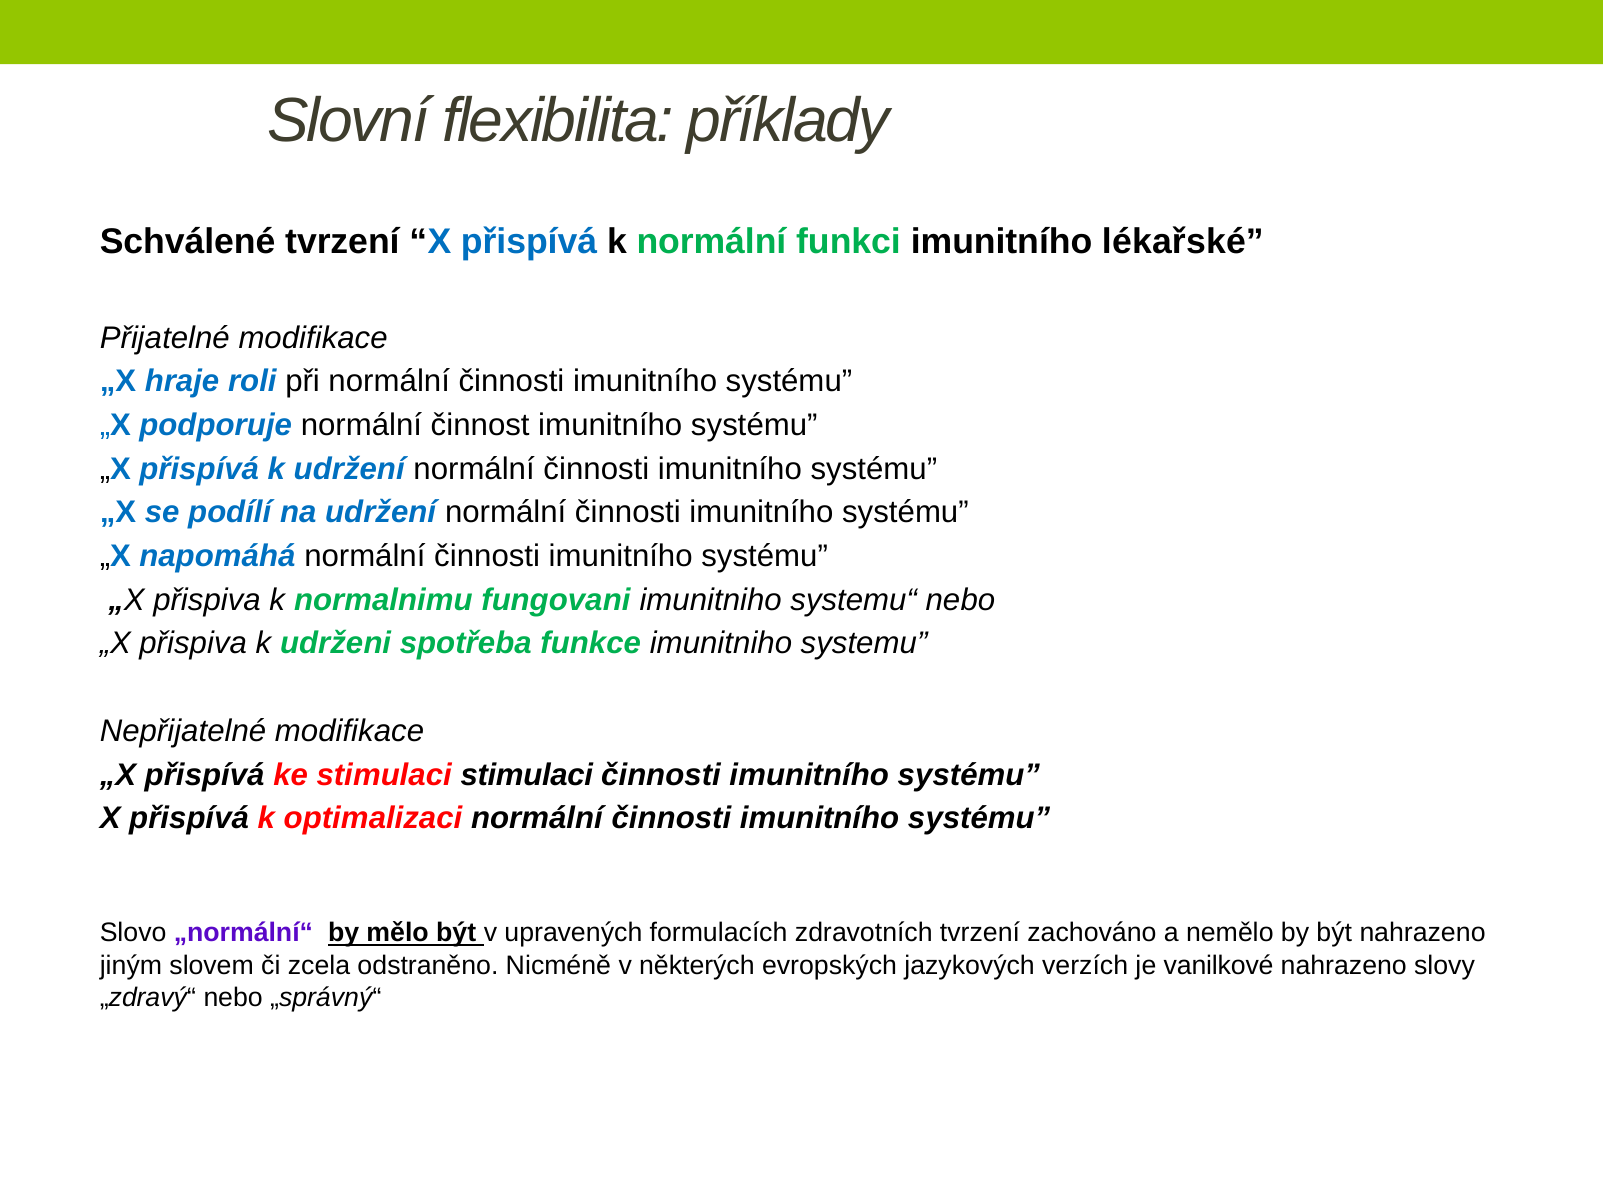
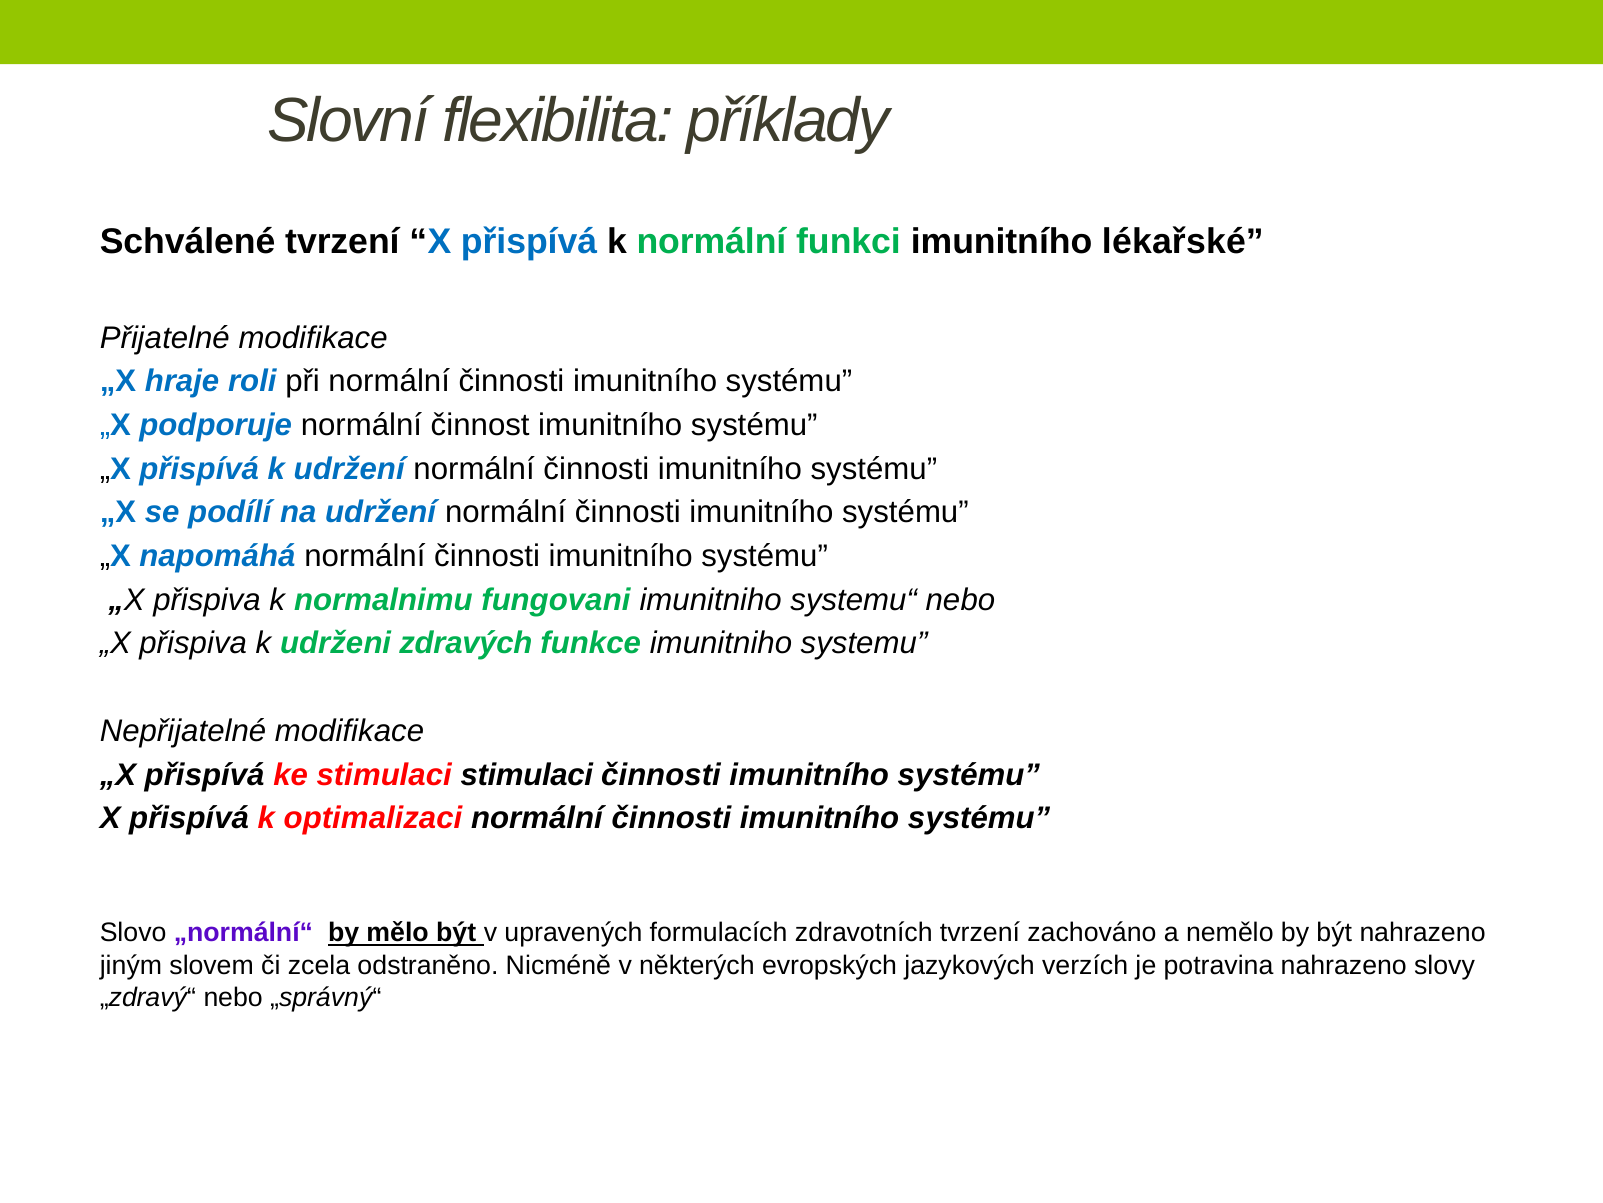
spotřeba: spotřeba -> zdravých (466, 643)
vanilkové: vanilkové -> potravina (1219, 965)
